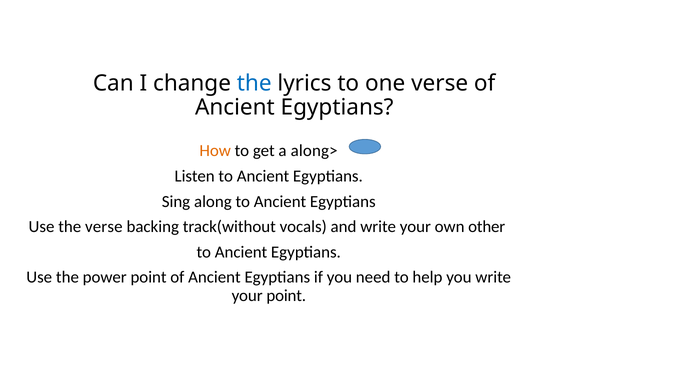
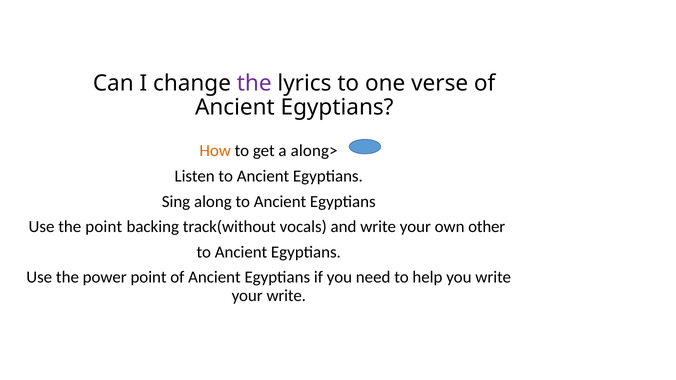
the colour: blue -> purple (254, 83)
the verse: verse -> point (104, 227)
your point: point -> write (286, 296)
